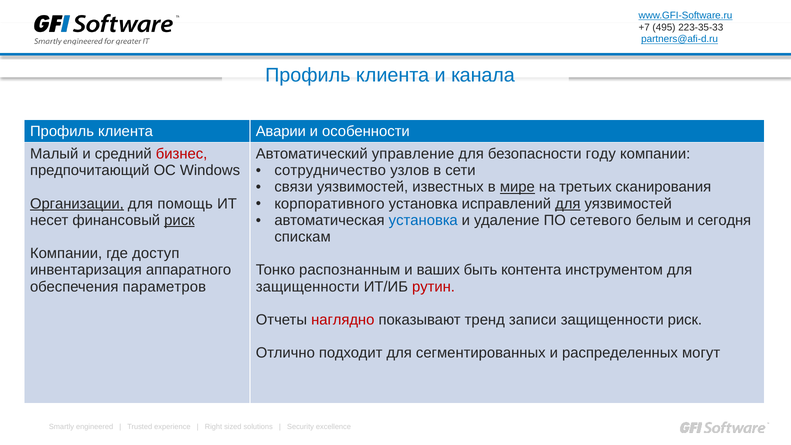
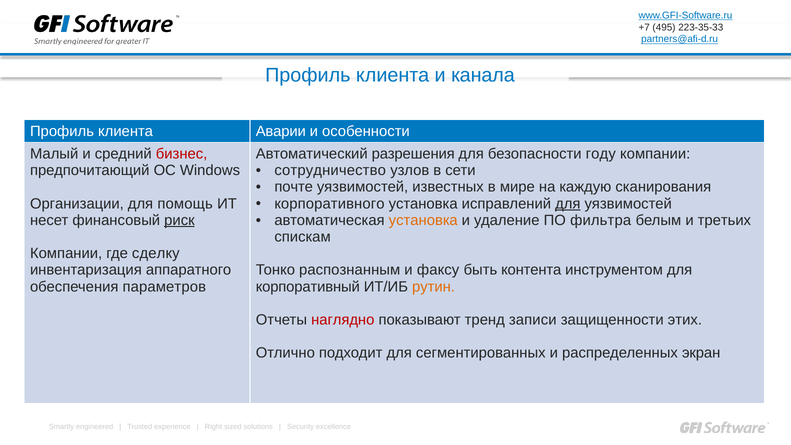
управление: управление -> разрешения (413, 154)
связи: связи -> почте (294, 187)
мире underline: present -> none (517, 187)
третьих: третьих -> каждую (585, 187)
Организации underline: present -> none (77, 204)
установка colour: blue -> orange (423, 220)
сетевого: сетевого -> фильтра (601, 220)
сегодня: сегодня -> третьих (724, 220)
доступ: доступ -> сделку (156, 253)
ваших: ваших -> факсу (438, 270)
защищенности: защищенности -> корпоративный (308, 287)
рутин colour: red -> orange (434, 287)
защищенности риск: риск -> этих (685, 320)
могут: могут -> экран (701, 353)
